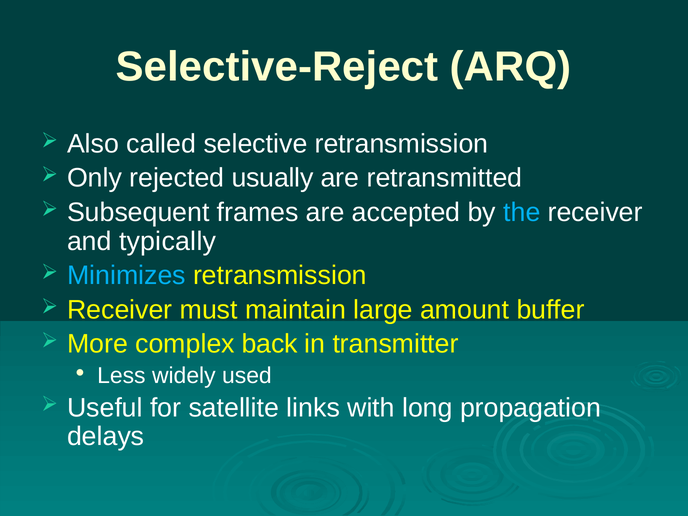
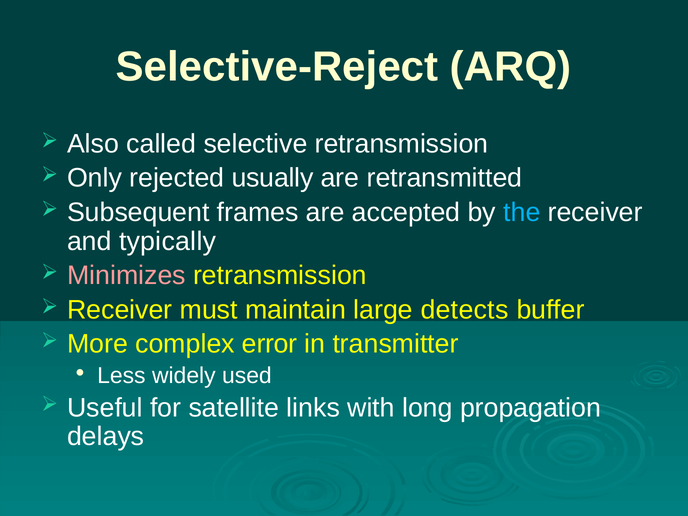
Minimizes colour: light blue -> pink (126, 276)
amount: amount -> detects (465, 310)
back: back -> error (270, 344)
